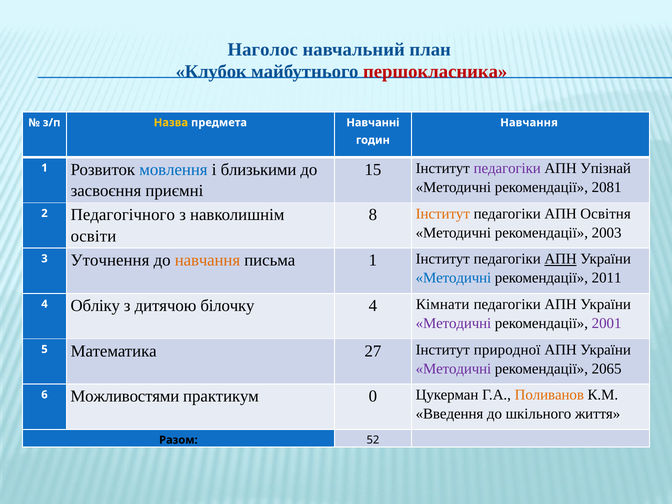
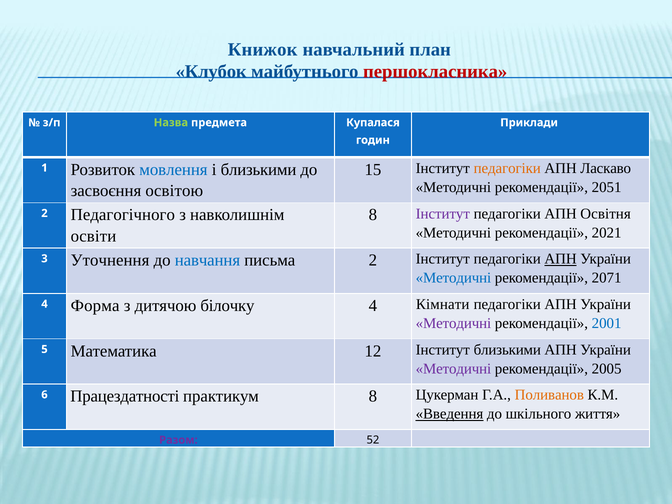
Наголос: Наголос -> Книжок (263, 49)
Назва colour: yellow -> light green (171, 123)
Навчанні: Навчанні -> Купалася (373, 123)
Навчання: Навчання -> Приклади (529, 123)
педагогіки colour: purple -> orange (507, 168)
Упізнай: Упізнай -> Ласкаво (606, 168)
2081: 2081 -> 2051 (607, 187)
приємні: приємні -> освітою (174, 191)
Інститут colour: orange -> purple (443, 214)
2003: 2003 -> 2021 (607, 233)
навчання colour: orange -> blue (207, 260)
письма 1: 1 -> 2 (373, 260)
2011: 2011 -> 2071 (607, 278)
Обліку: Обліку -> Форма (95, 306)
2001 colour: purple -> blue (607, 323)
27: 27 -> 12 (373, 351)
Інститут природної: природної -> близькими (507, 350)
2065: 2065 -> 2005 (607, 369)
Можливостями: Можливостями -> Працездатності (125, 396)
практикум 0: 0 -> 8 (373, 396)
Введення underline: none -> present (450, 414)
Разом colour: black -> purple (178, 440)
